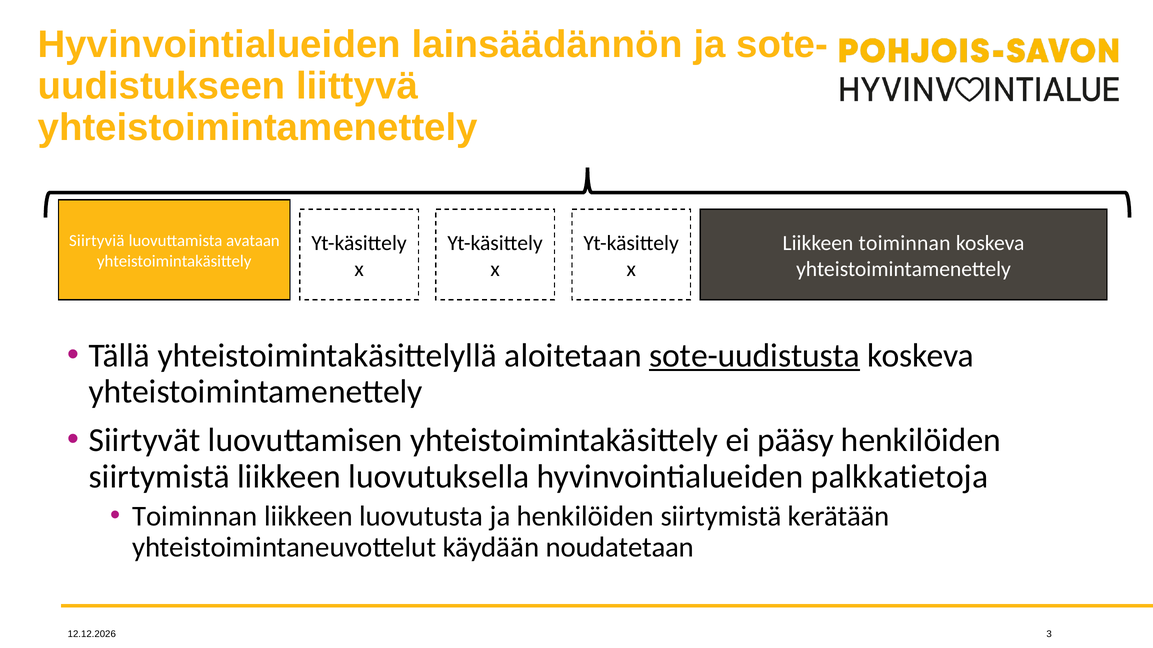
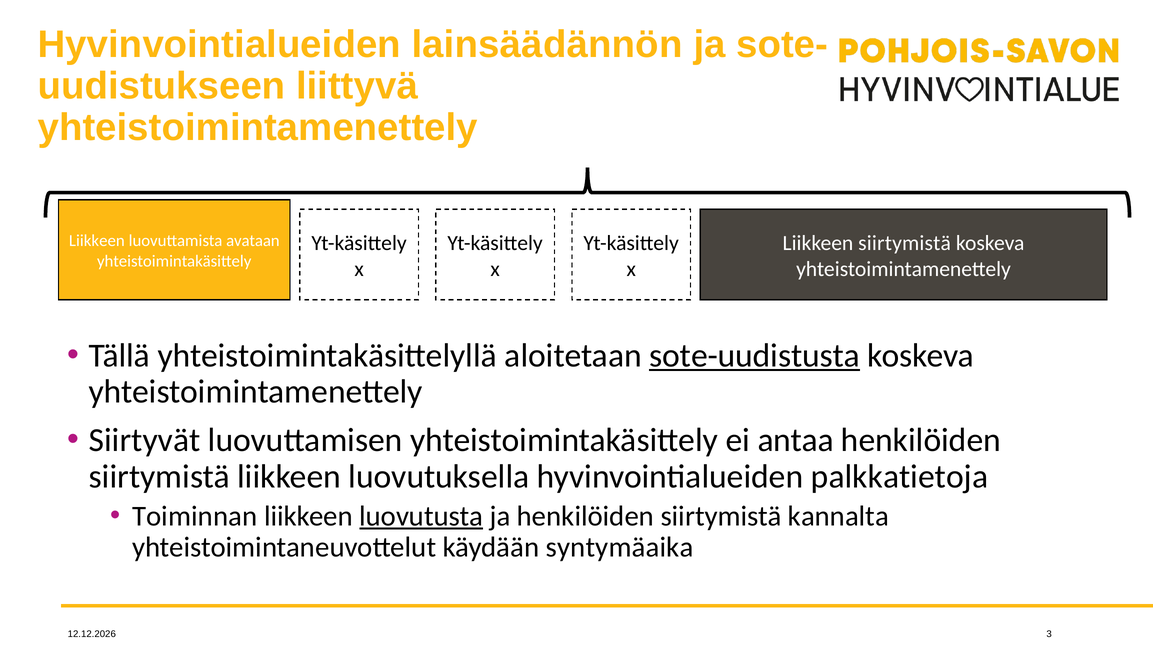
Siirtyviä: Siirtyviä -> Liikkeen (97, 241)
Liikkeen toiminnan: toiminnan -> siirtymistä (905, 243)
pääsy: pääsy -> antaa (796, 441)
luovutusta underline: none -> present (421, 517)
kerätään: kerätään -> kannalta (838, 517)
noudatetaan: noudatetaan -> syntymäaika (620, 548)
